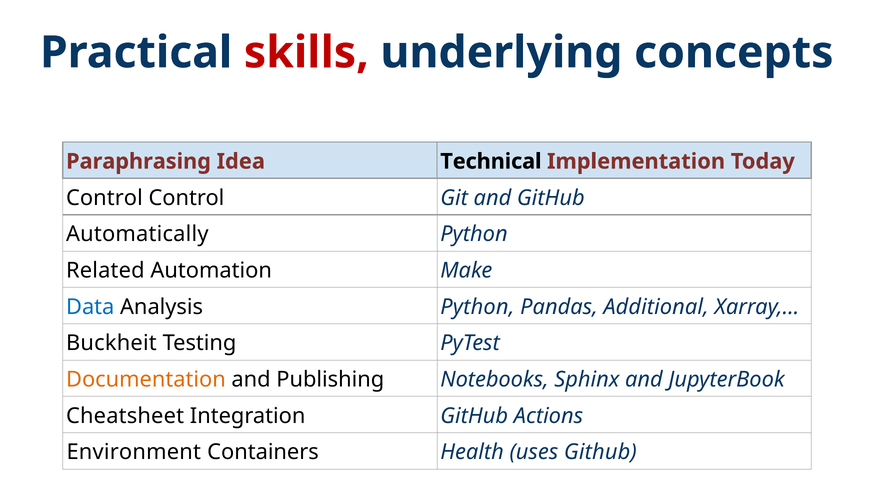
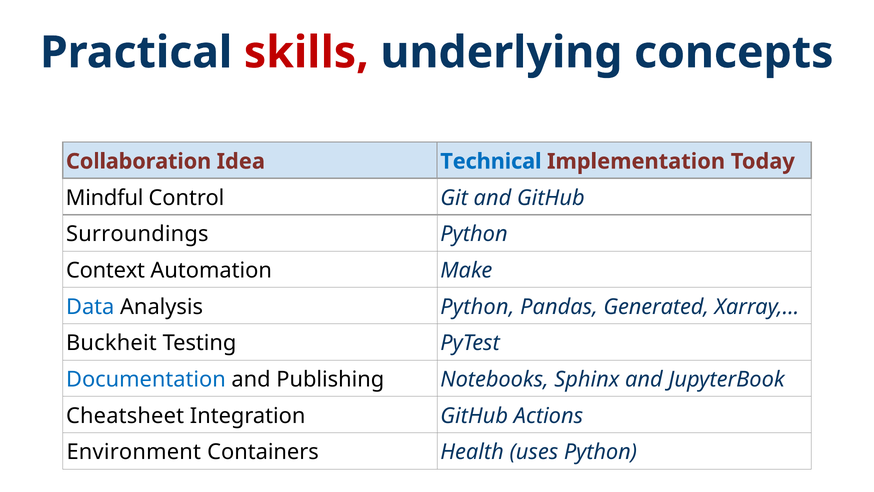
Paraphrasing: Paraphrasing -> Collaboration (139, 161)
Technical colour: black -> blue (491, 161)
Control: Control -> Mindful (105, 198)
Automatically: Automatically -> Surroundings (137, 234)
Related: Related -> Context (106, 270)
Additional: Additional -> Generated (656, 307)
Documentation colour: orange -> blue (146, 379)
uses Github: Github -> Python (600, 452)
